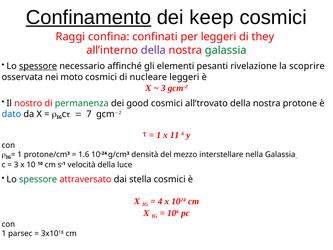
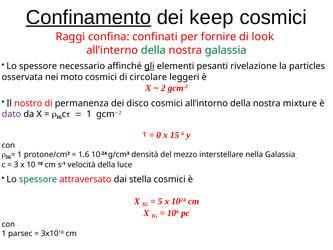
per leggeri: leggeri -> fornire (219, 37)
they: they -> look (263, 37)
della colour: purple -> green (153, 50)
spessore underline: present -> none (38, 66)
gli underline: none -> present (149, 66)
scoprire: scoprire -> particles (307, 66)
nucleare: nucleare -> circolare (148, 77)
3: 3 -> 2 (163, 88)
permanenza colour: green -> black (82, 103)
good: good -> disco (138, 103)
all’trovato: all’trovato -> all’intorno (206, 103)
protone: protone -> mixture (300, 103)
dato colour: blue -> purple (11, 114)
7: 7 -> 1 (89, 114)
1: 1 -> 0 (159, 135)
11: 11 -> 15 (175, 135)
4: 4 -> 5 (160, 201)
